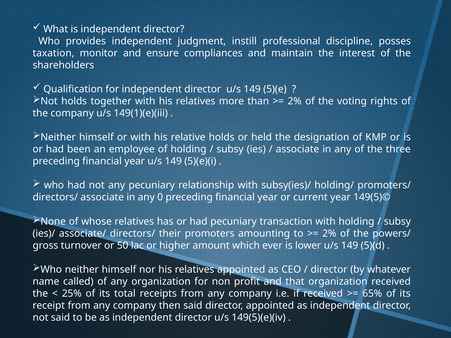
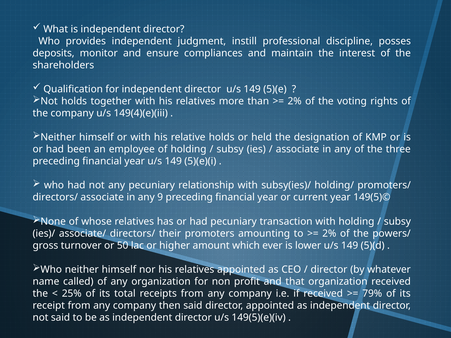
taxation: taxation -> deposits (54, 53)
149(1)(e)(iii: 149(1)(e)(iii -> 149(4)(e)(iii (141, 113)
0: 0 -> 9 (160, 197)
65%: 65% -> 79% (372, 294)
